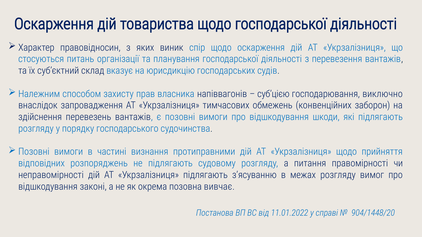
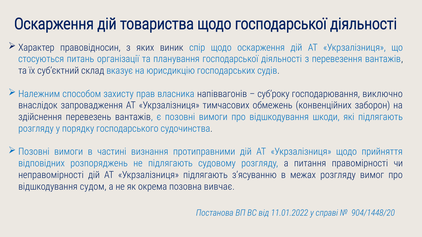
суб’цією: суб’цією -> суб’року (273, 94)
законі: законі -> судом (93, 187)
